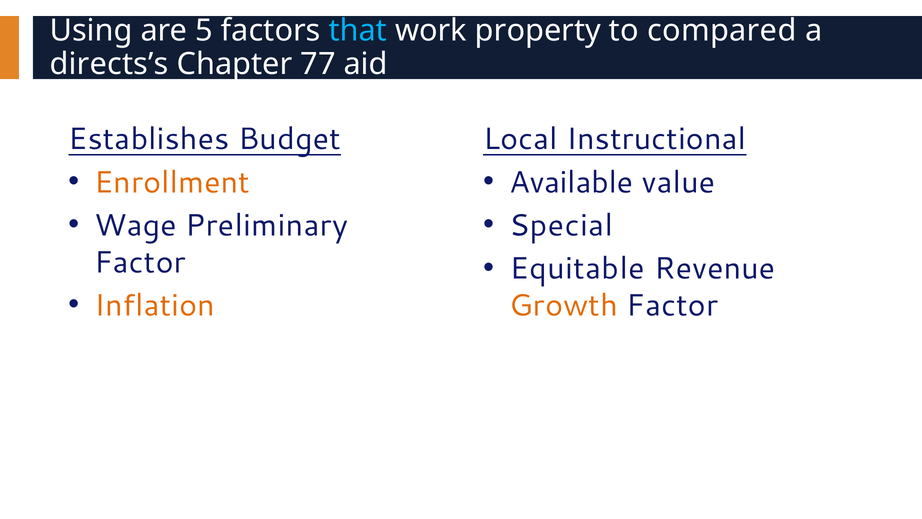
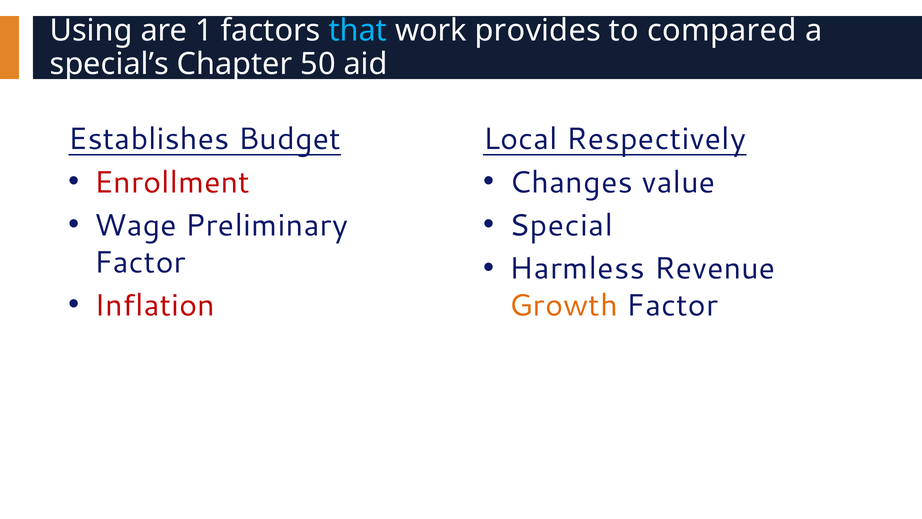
5: 5 -> 1 (204, 31)
property: property -> provides (538, 31)
directs’s: directs’s -> special’s (109, 64)
77: 77 -> 50 (318, 64)
Instructional: Instructional -> Respectively (656, 139)
Enrollment colour: orange -> red (172, 182)
Available: Available -> Changes (571, 182)
Equitable: Equitable -> Harmless (577, 268)
Inflation colour: orange -> red (155, 305)
